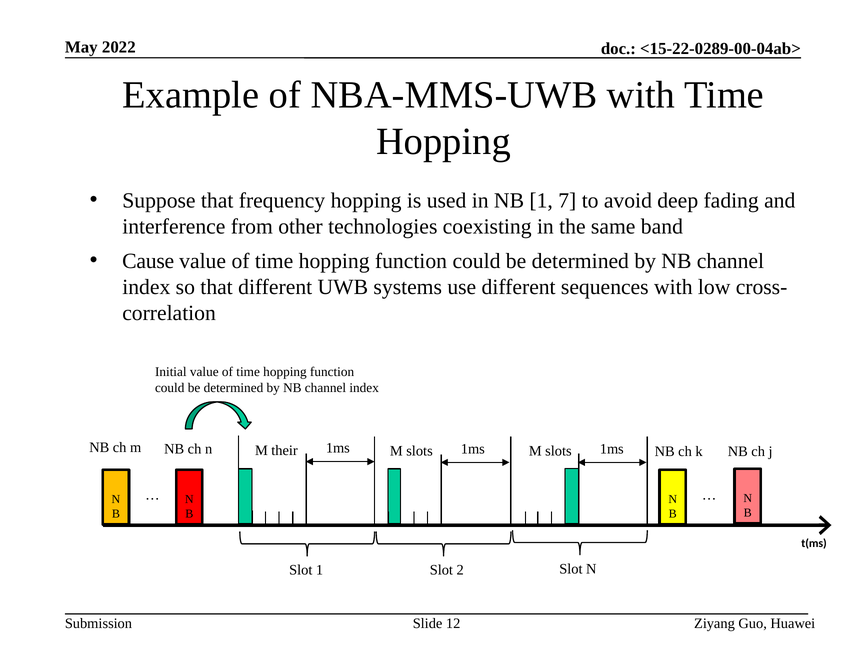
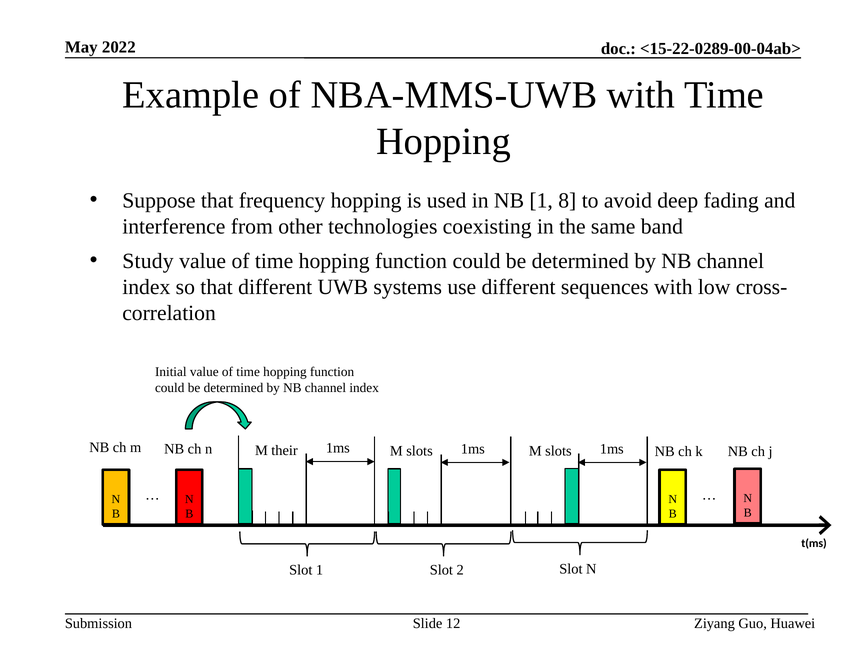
7: 7 -> 8 (567, 200)
Cause: Cause -> Study (148, 261)
